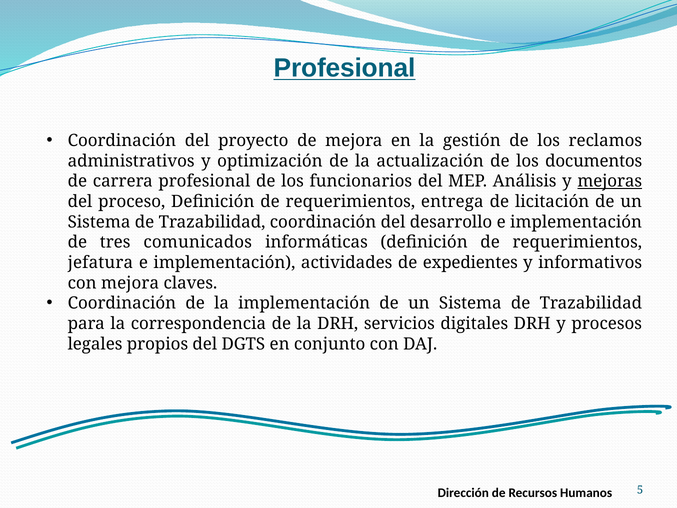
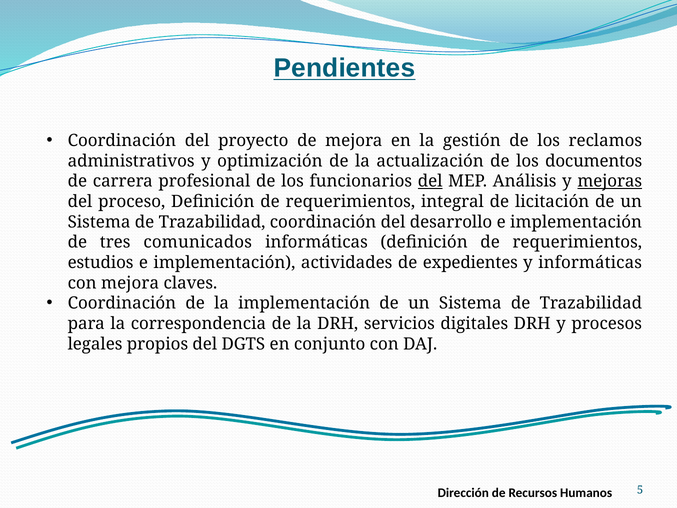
Profesional: Profesional -> Pendientes (344, 68)
del underline: none -> present (430, 181)
entrega: entrega -> integral (452, 202)
jefatura: jefatura -> estudios (101, 263)
y informativos: informativos -> informáticas (590, 263)
